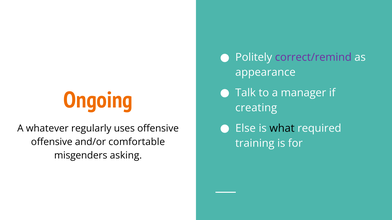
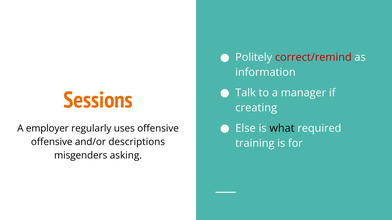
correct/remind colour: purple -> red (313, 57)
appearance: appearance -> information (265, 73)
Ongoing: Ongoing -> Sessions (98, 100)
whatever: whatever -> employer (47, 129)
comfortable: comfortable -> descriptions (137, 142)
